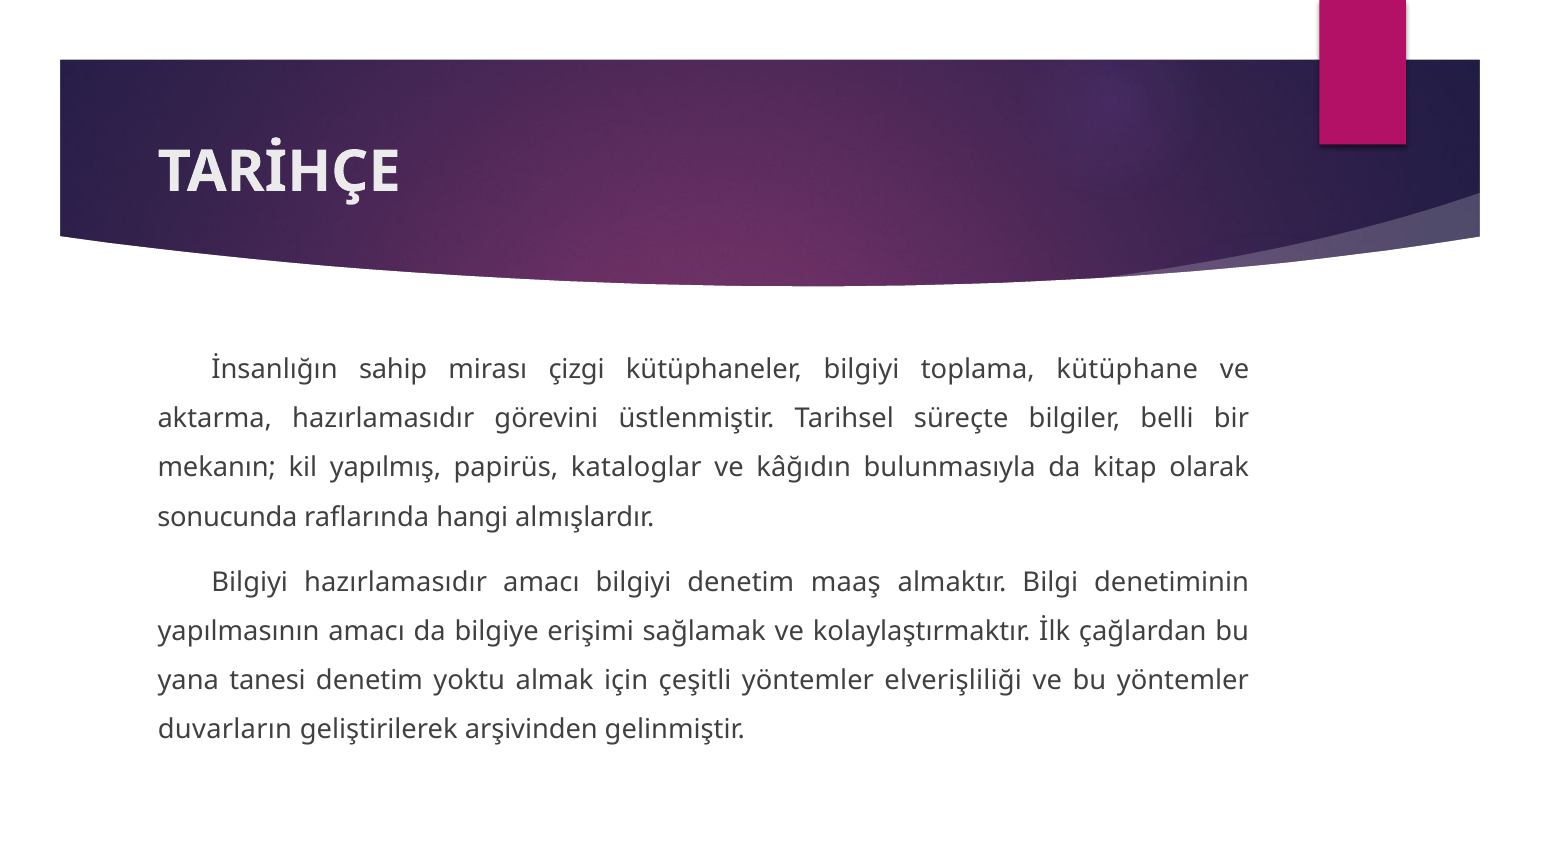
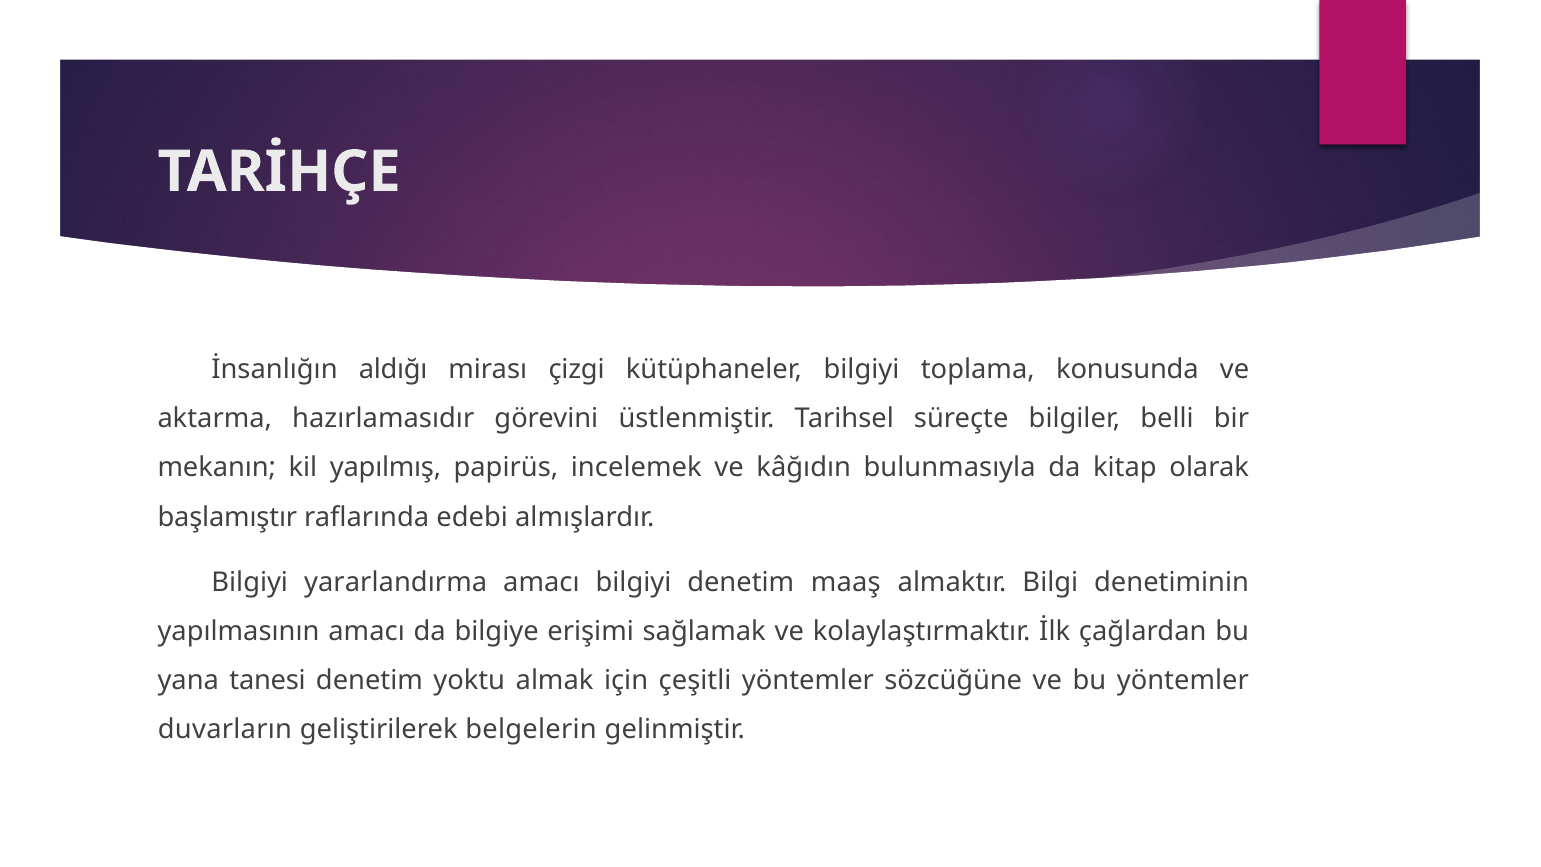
sahip: sahip -> aldığı (393, 370)
kütüphane: kütüphane -> konusunda (1127, 370)
kataloglar: kataloglar -> incelemek (636, 468)
sonucunda: sonucunda -> başlamıştır (227, 517)
hangi: hangi -> edebi (472, 517)
Bilgiyi hazırlamasıdır: hazırlamasıdır -> yararlandırma (396, 582)
elverişliliği: elverişliliği -> sözcüğüne (953, 680)
arşivinden: arşivinden -> belgelerin (531, 730)
